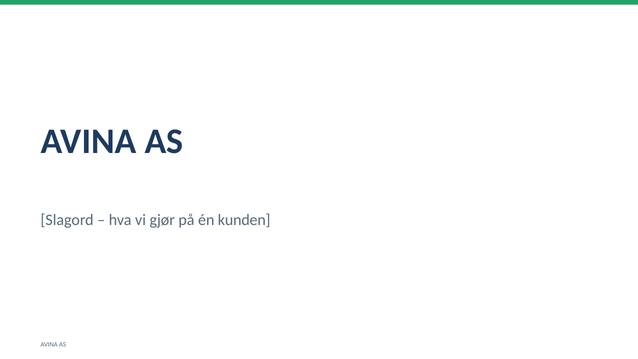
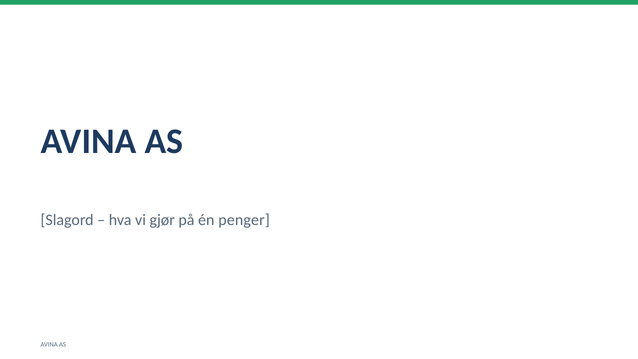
kunden: kunden -> penger (244, 220)
